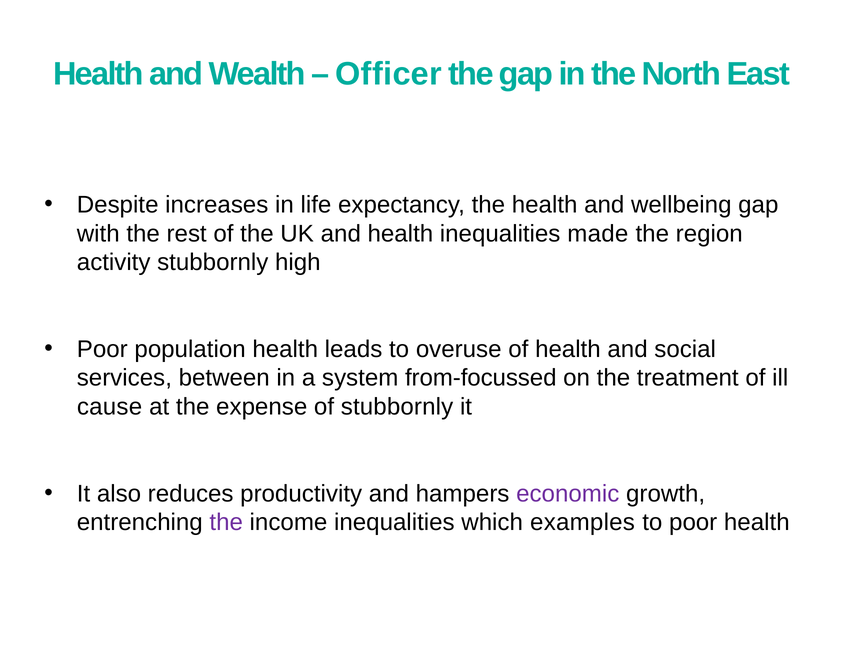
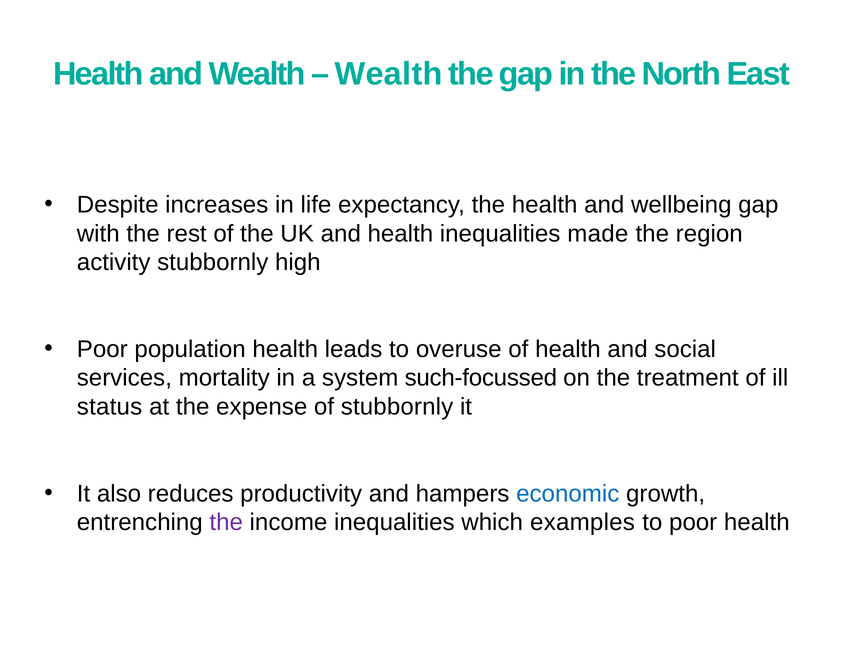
Officer: Officer -> Wealth (389, 74)
between: between -> mortality (224, 378)
from-focussed: from-focussed -> such-focussed (481, 378)
cause: cause -> status (110, 407)
economic colour: purple -> blue (568, 494)
